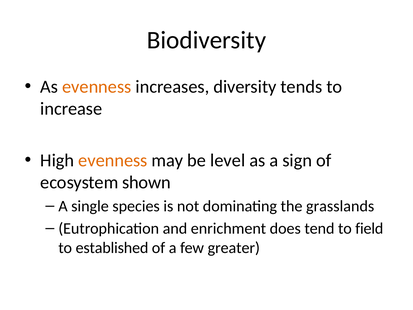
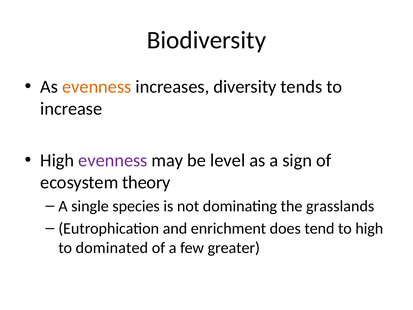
evenness colour: orange -> purple (113, 160)
shown: shown -> theory (146, 182)
to field: field -> high (369, 228)
established: established -> dominated (112, 248)
